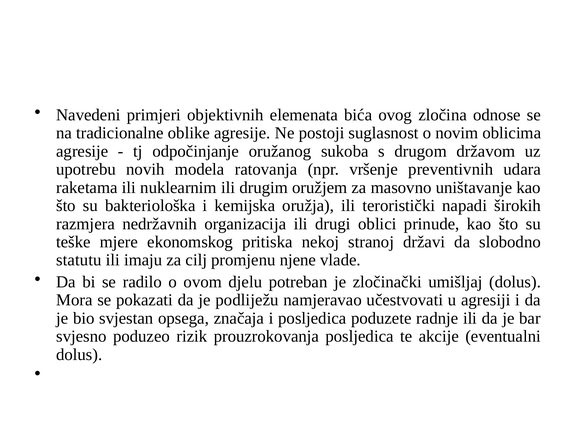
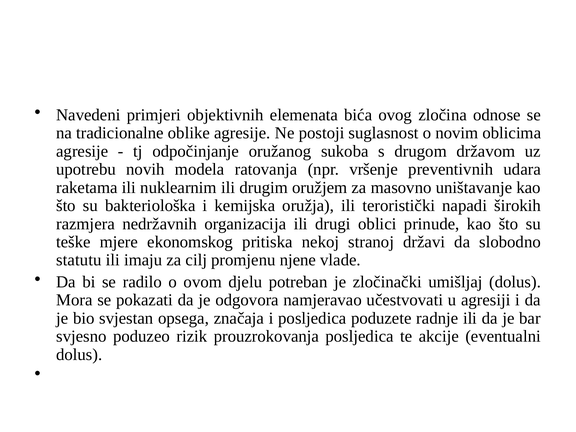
podliježu: podliježu -> odgovora (247, 300)
